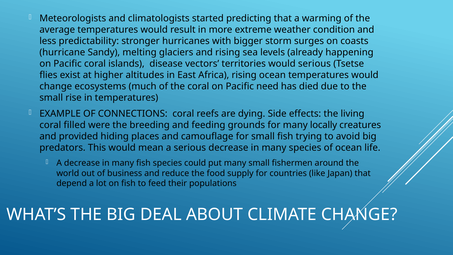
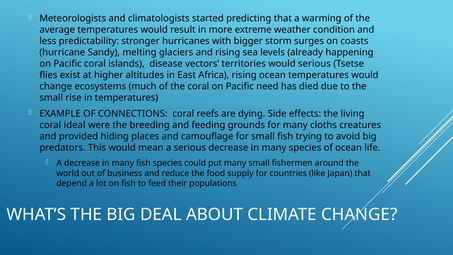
filled: filled -> ideal (75, 125)
locally: locally -> cloths (323, 125)
